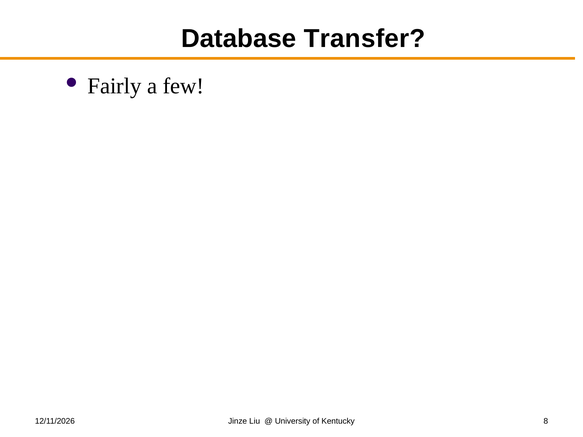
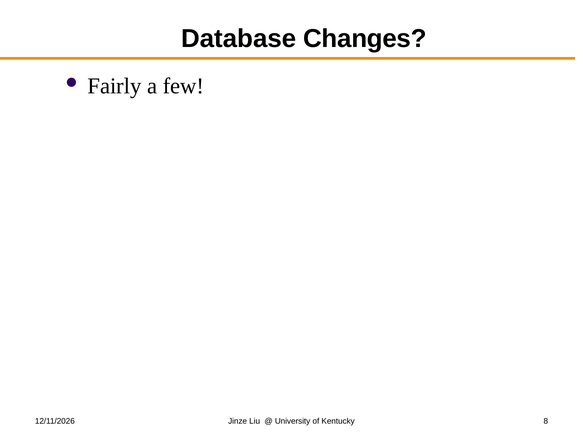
Transfer: Transfer -> Changes (365, 39)
